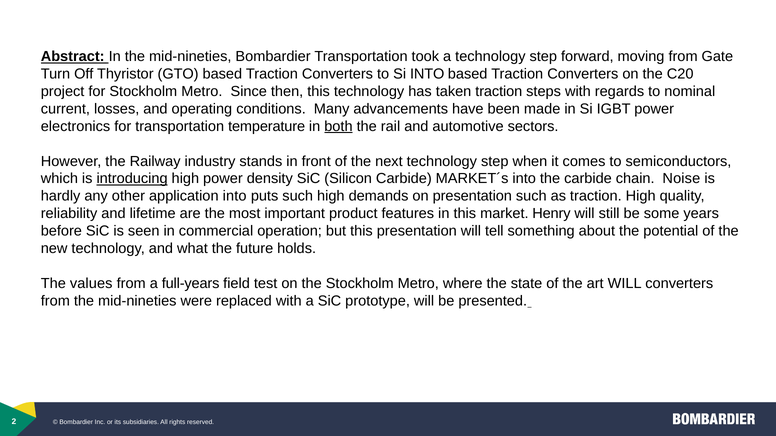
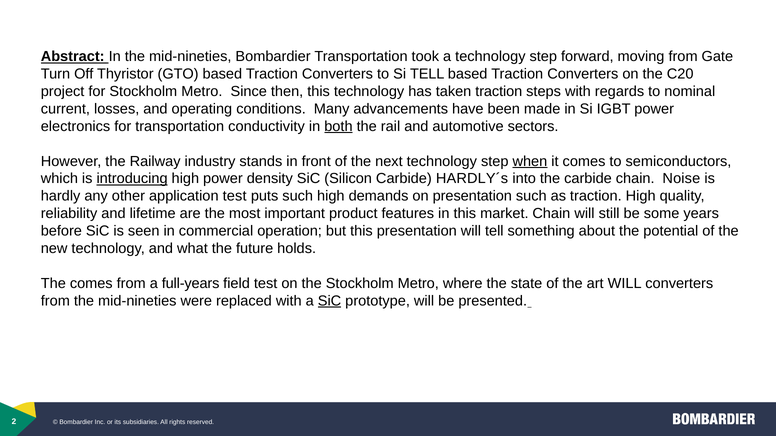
Si INTO: INTO -> TELL (427, 74)
temperature: temperature -> conductivity (267, 127)
when underline: none -> present (530, 161)
MARKET´s: MARKET´s -> HARDLY´s (472, 179)
application into: into -> test (235, 196)
market Henry: Henry -> Chain (551, 214)
The values: values -> comes (91, 284)
SiC underline: none -> present (330, 301)
